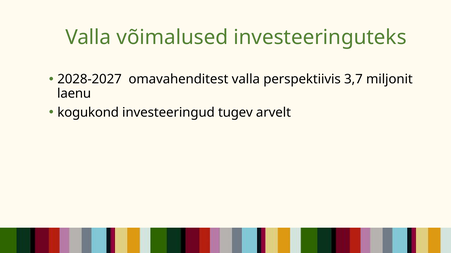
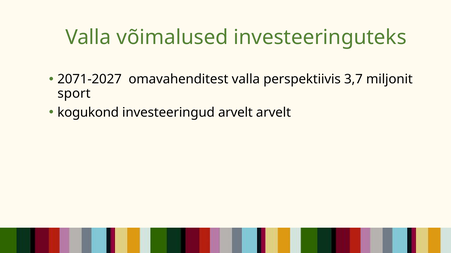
2028-2027: 2028-2027 -> 2071-2027 (90, 80)
laenu: laenu -> sport (74, 94)
investeeringud tugev: tugev -> arvelt (235, 113)
